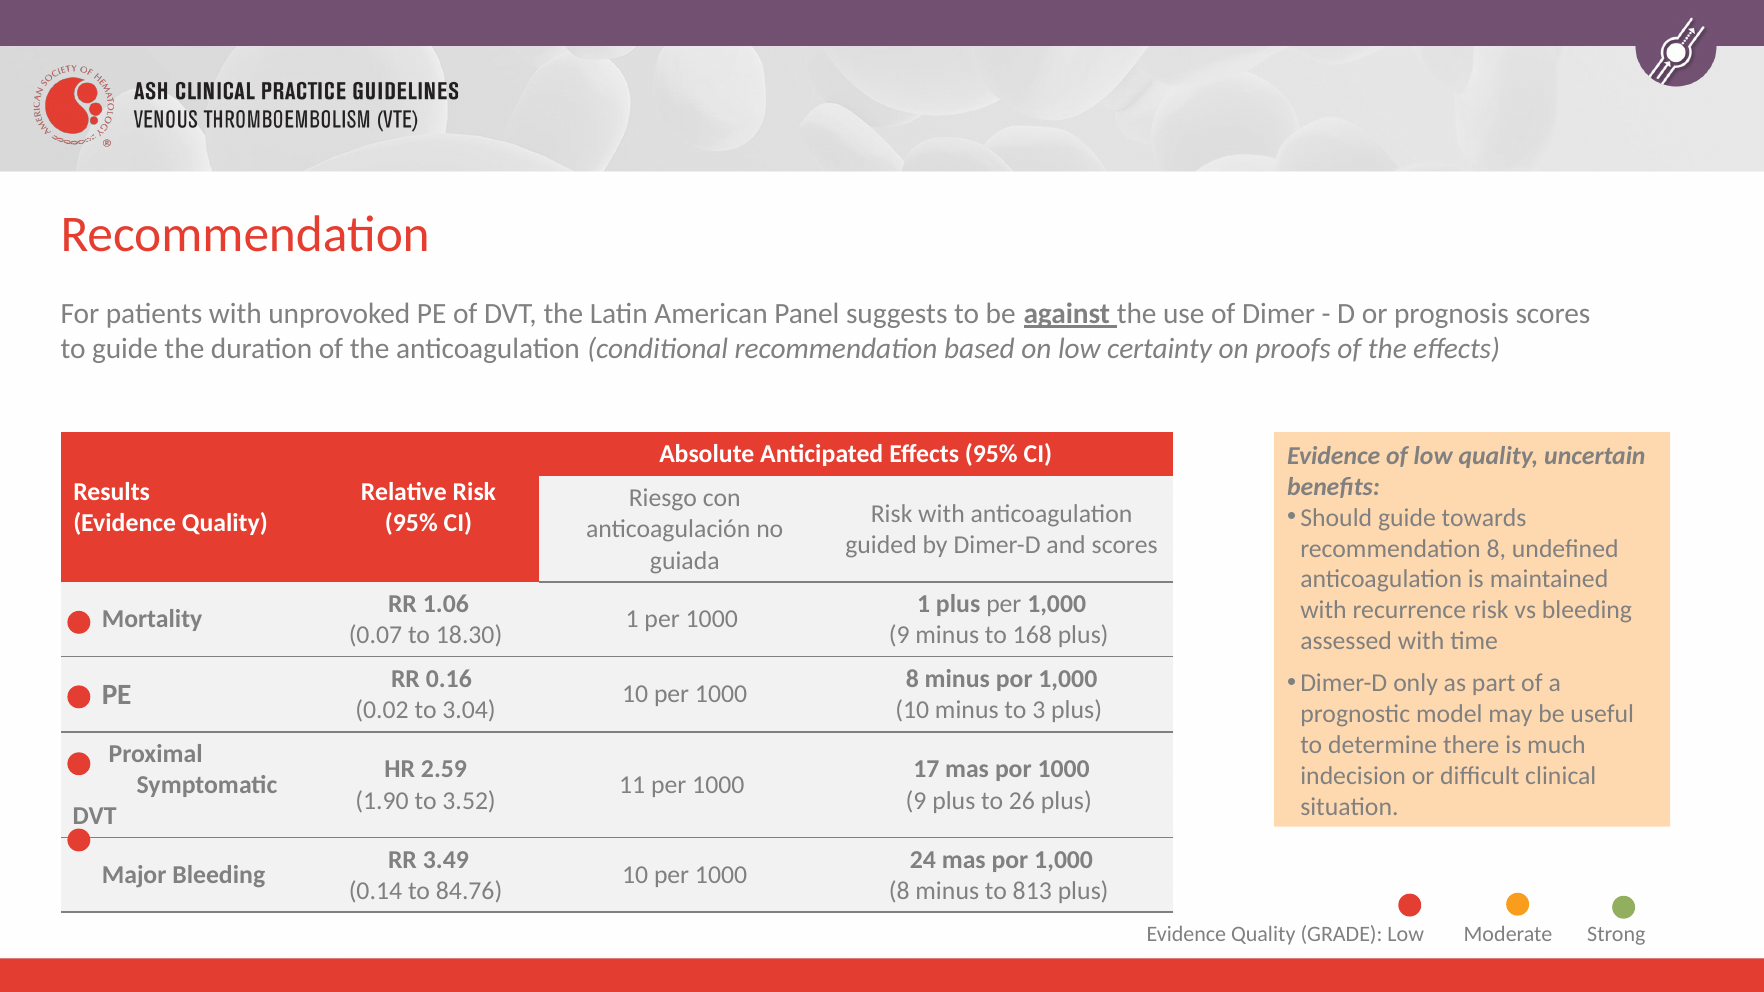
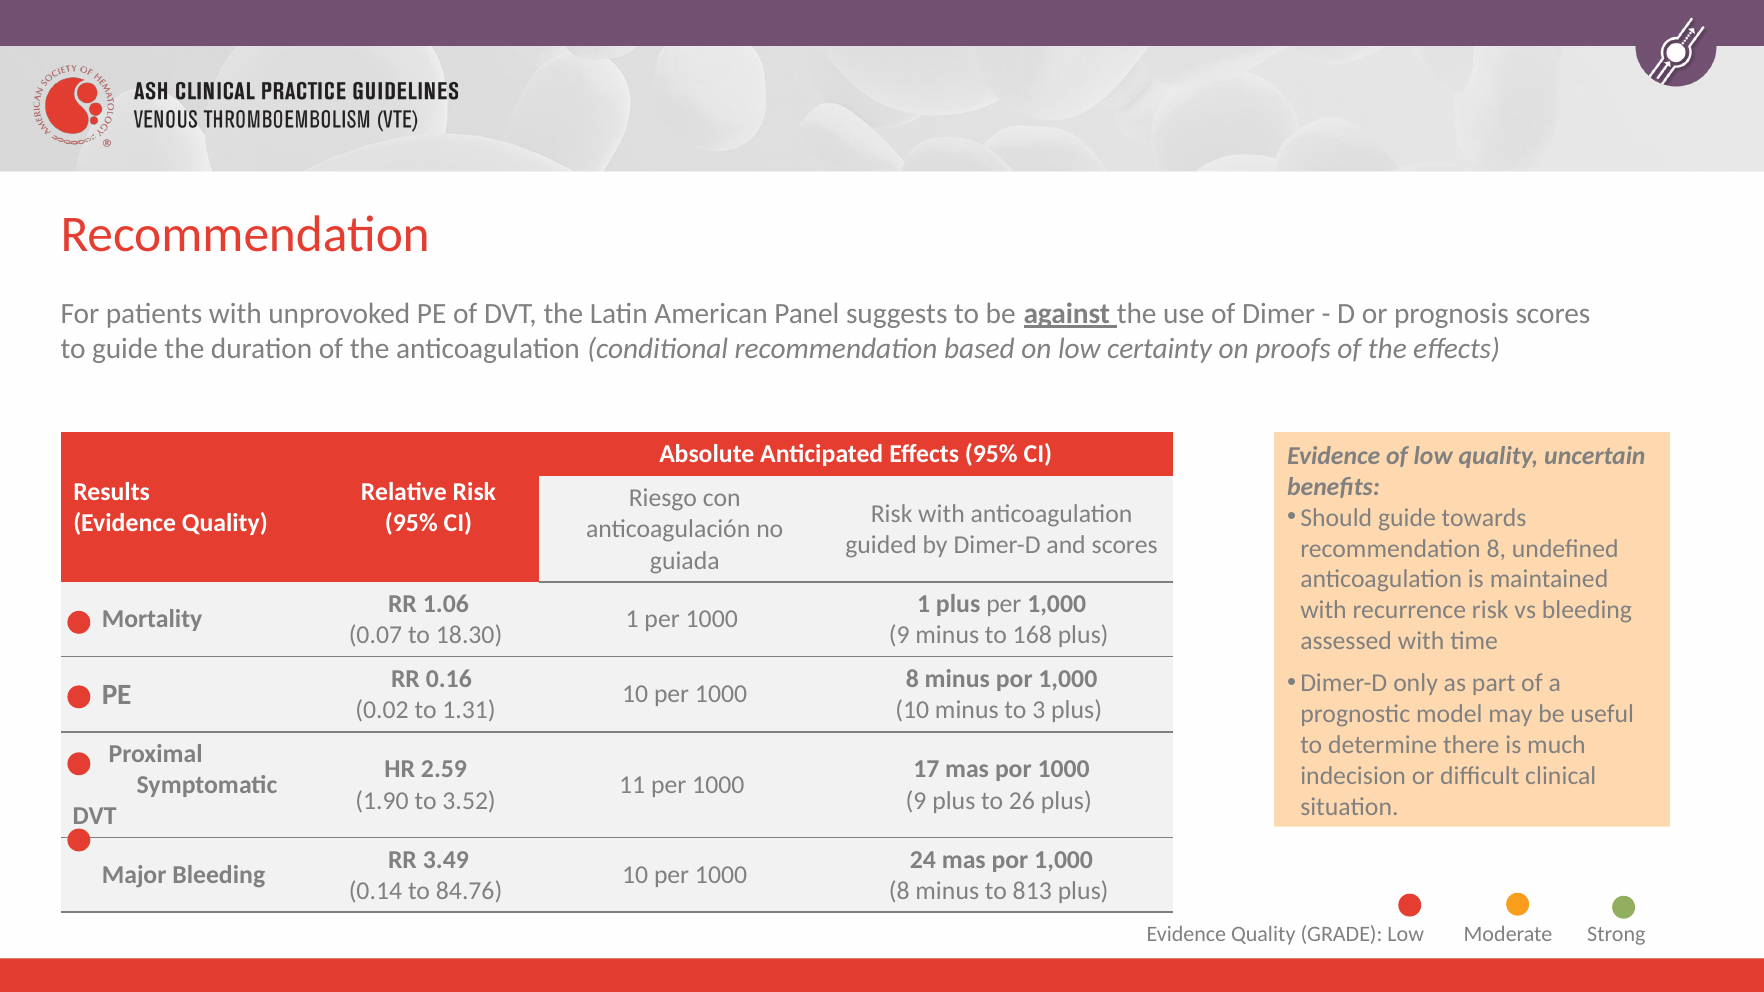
3.04: 3.04 -> 1.31 (469, 710)
